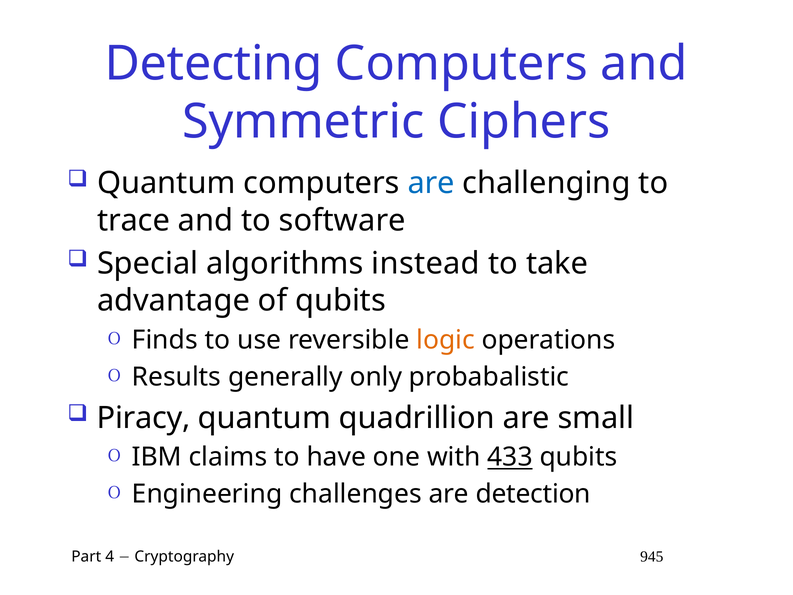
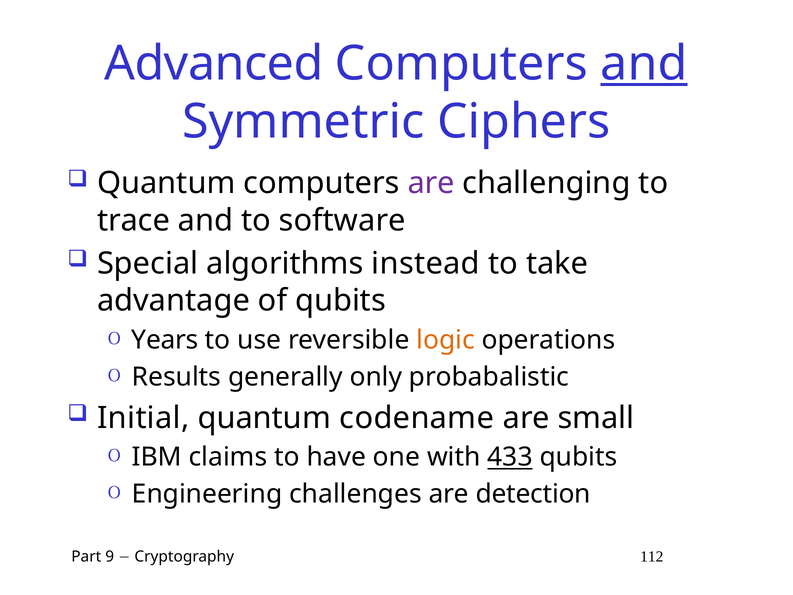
Detecting: Detecting -> Advanced (214, 64)
and underline: none -> present (644, 64)
are colour: blue -> purple (431, 183)
Finds: Finds -> Years (165, 340)
Piracy: Piracy -> Initial (143, 418)
quadrillion: quadrillion -> codename (417, 418)
4: 4 -> 9 (110, 556)
945: 945 -> 112 (652, 556)
